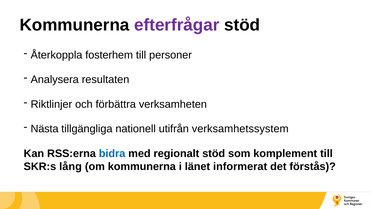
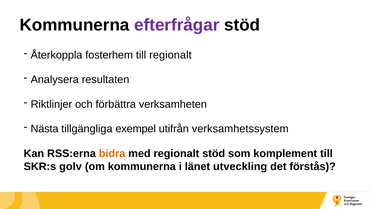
till personer: personer -> regionalt (170, 55)
nationell: nationell -> exempel (136, 129)
bidra colour: blue -> orange (112, 154)
lång: lång -> golv (71, 167)
informerat: informerat -> utveckling (240, 167)
